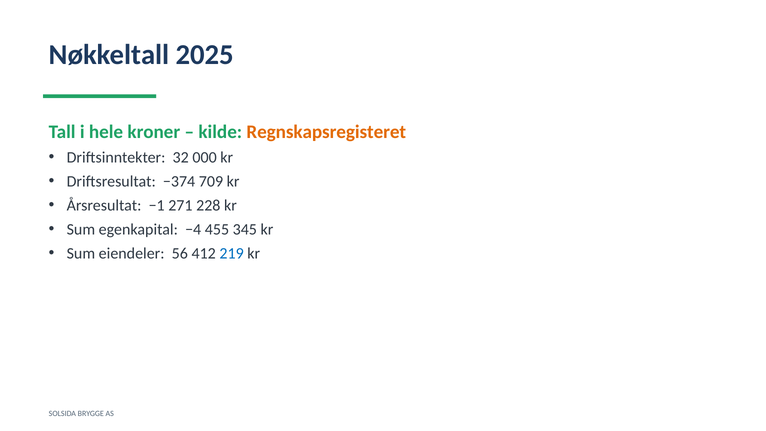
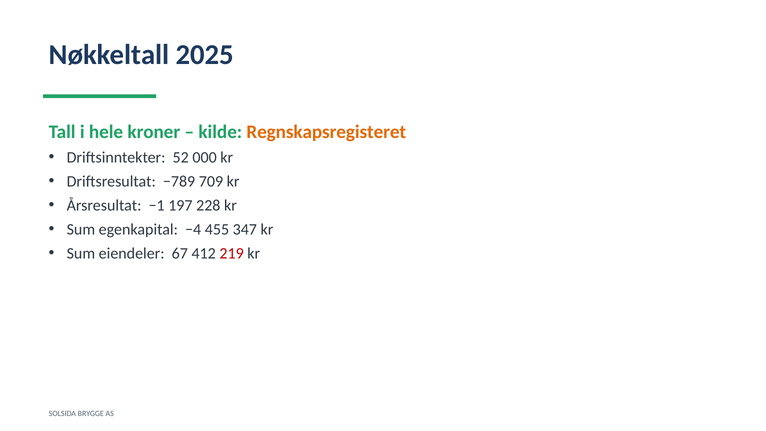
32: 32 -> 52 (181, 158)
−374: −374 -> −789 (179, 181)
271: 271 -> 197 (180, 205)
345: 345 -> 347 (245, 229)
56: 56 -> 67 (180, 253)
219 colour: blue -> red (232, 253)
